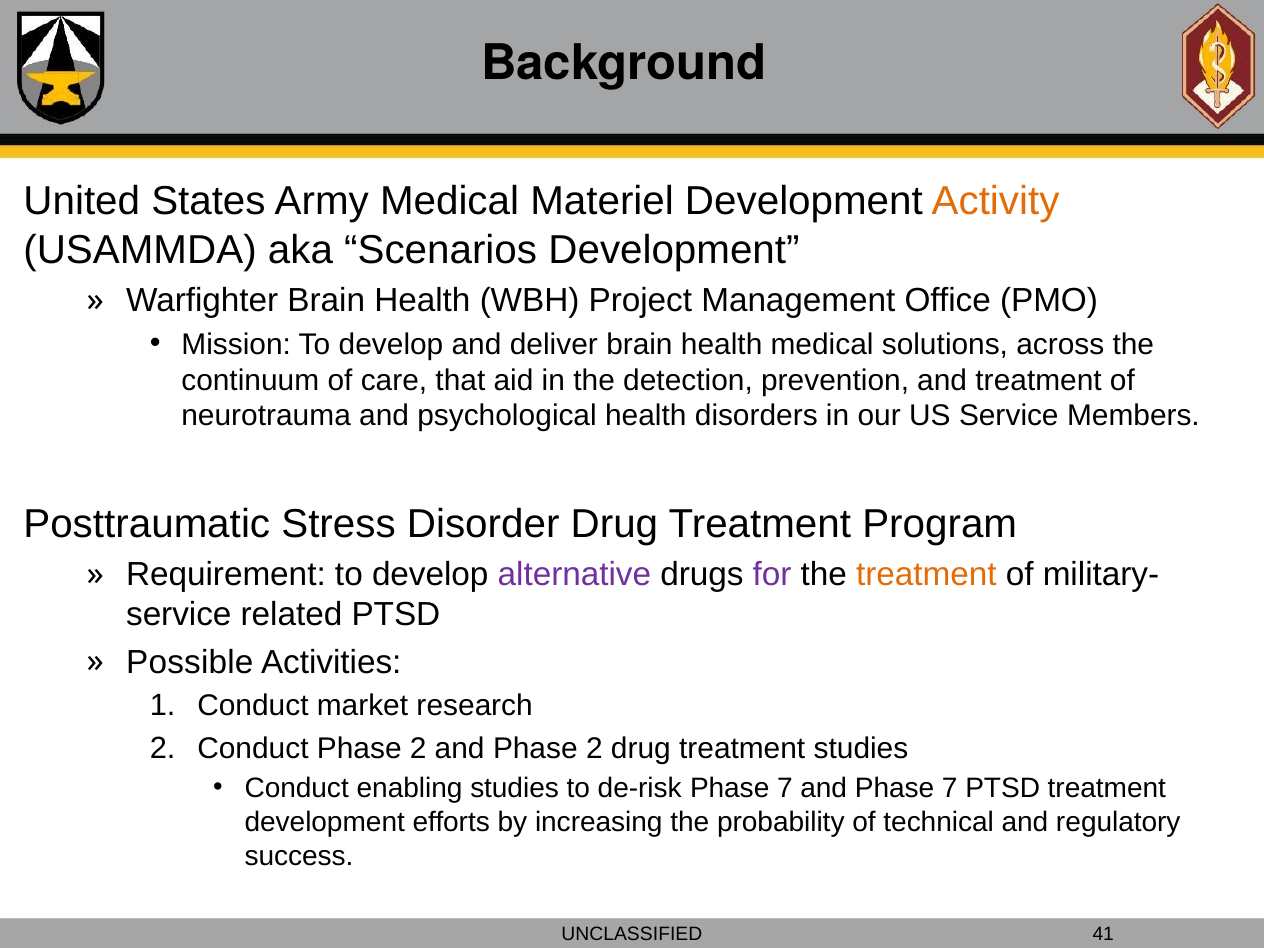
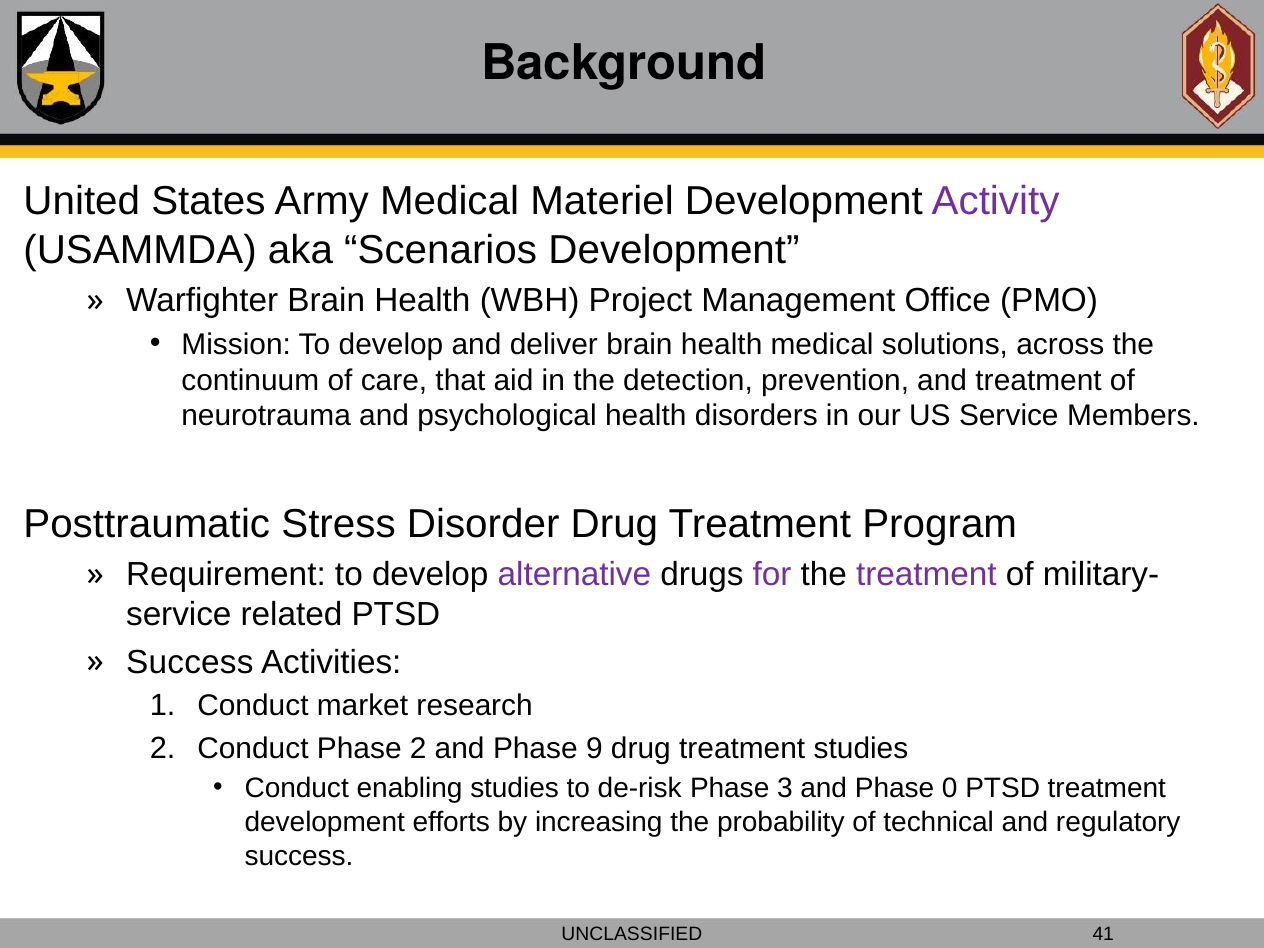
Activity colour: orange -> purple (996, 201)
treatment colour: orange -> purple (926, 575)
Possible: Possible -> Success (190, 662)
and Phase 2: 2 -> 9 (594, 748)
de-risk Phase 7: 7 -> 3 (785, 788)
and Phase 7: 7 -> 0 (950, 788)
